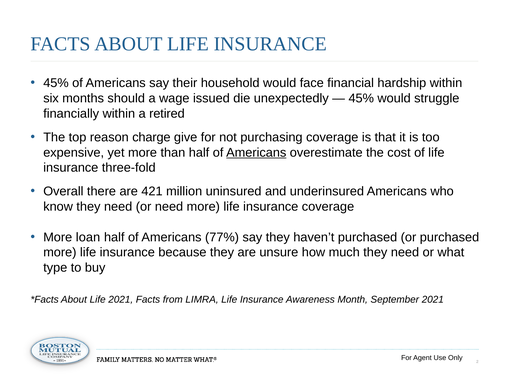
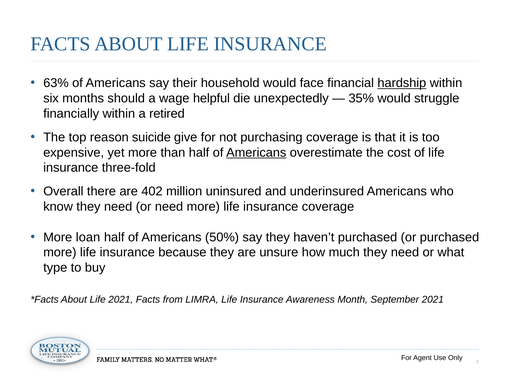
45%: 45% -> 63% (56, 83)
hardship underline: none -> present (402, 83)
issued: issued -> helpful (211, 99)
45%: 45% -> 35% (361, 99)
charge: charge -> suicide (151, 138)
421: 421 -> 402 (152, 192)
77%: 77% -> 50% (222, 238)
